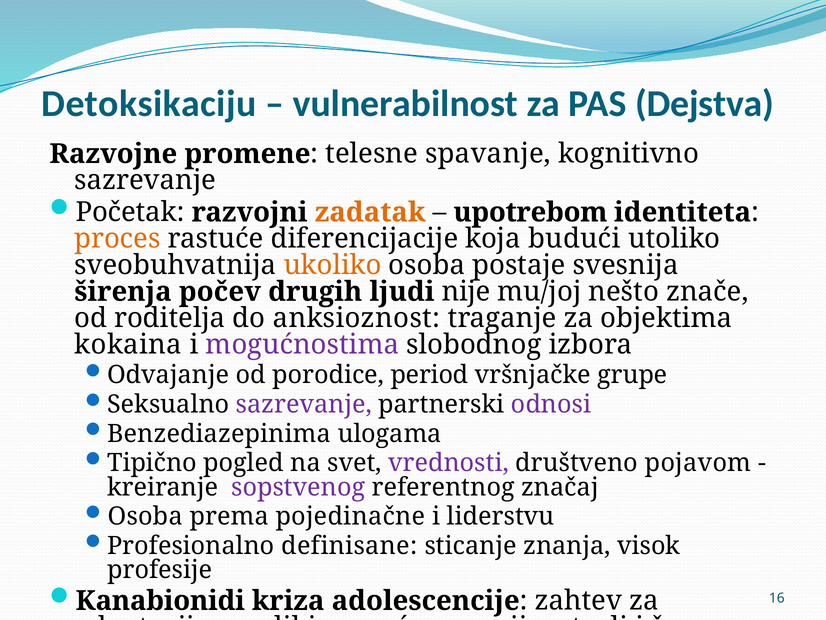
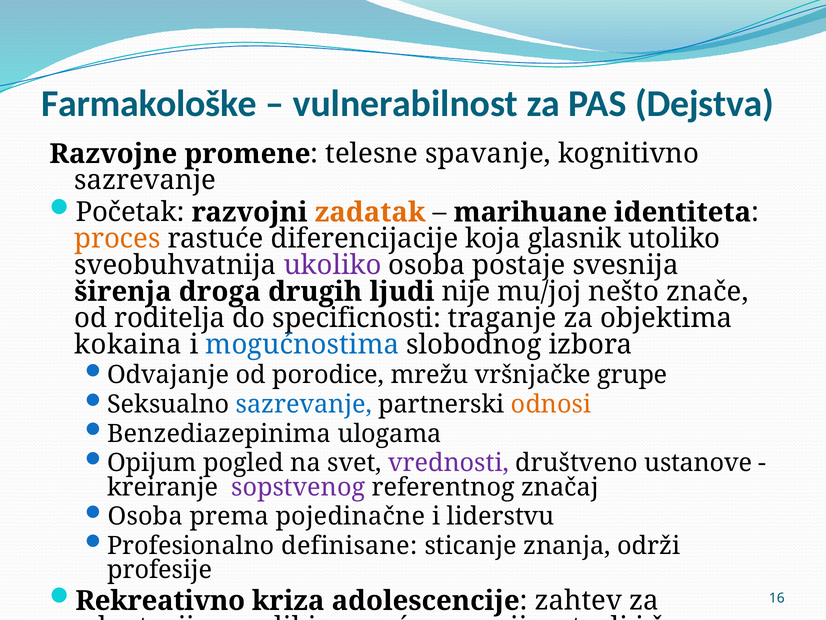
Detoksikaciju: Detoksikaciju -> Farmakološke (149, 104)
upotrebom: upotrebom -> marihuane (530, 212)
budući: budući -> glasnik (575, 239)
ukoliko colour: orange -> purple (333, 265)
počev: počev -> droga (220, 291)
anksioznost: anksioznost -> specificnosti (357, 318)
mogućnostima colour: purple -> blue (302, 344)
period: period -> mrežu (429, 375)
sazrevanje colour: purple -> blue (304, 404)
odnosi colour: purple -> orange (551, 404)
Tipično: Tipično -> Opijum (152, 463)
pojavom: pojavom -> ustanove (698, 463)
visok: visok -> održi (649, 545)
Kanabionidi: Kanabionidi -> Rekreativno (160, 600)
